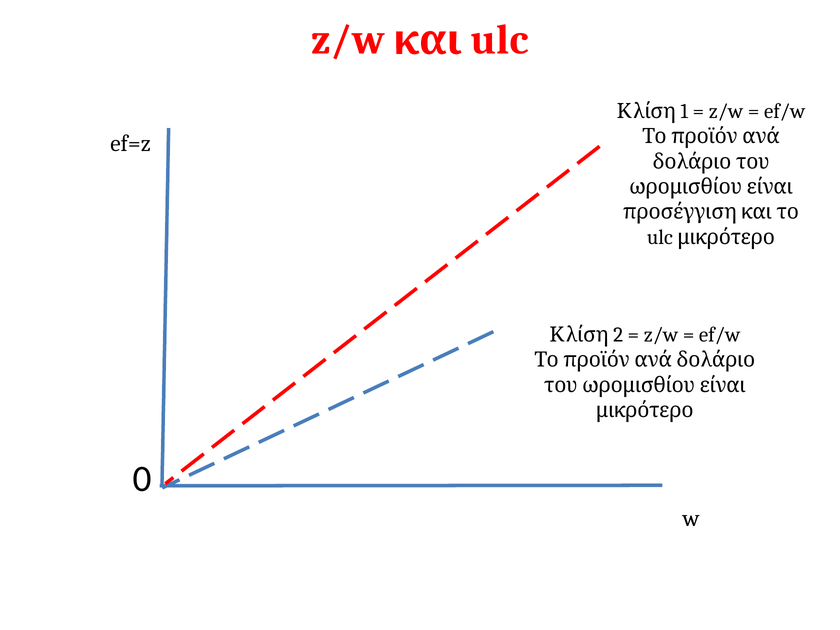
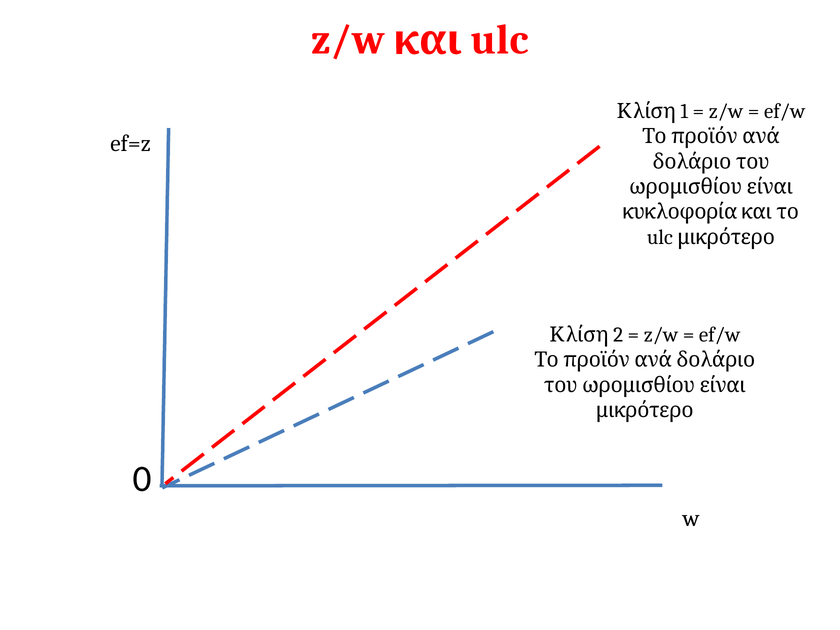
προσέγγιση: προσέγγιση -> κυκλοφορία (680, 212)
